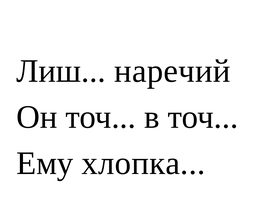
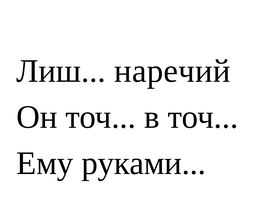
хлопка: хлопка -> руками (144, 163)
